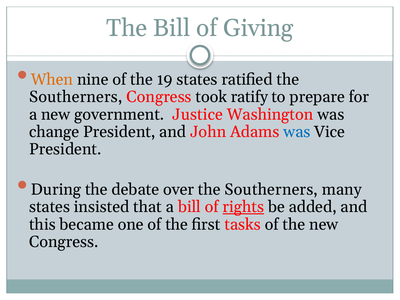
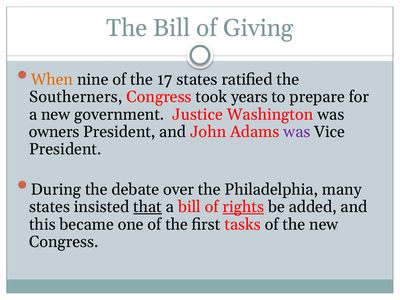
19: 19 -> 17 (165, 80)
ratify: ratify -> years (249, 97)
change: change -> owners (54, 132)
was colour: blue -> purple (297, 132)
over the Southerners: Southerners -> Philadelphia (271, 190)
that underline: none -> present (148, 207)
